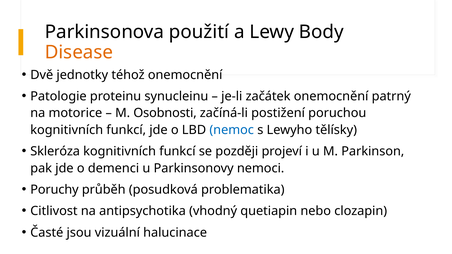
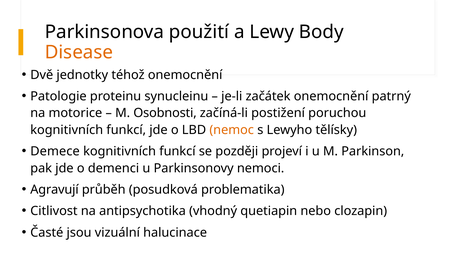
nemoc colour: blue -> orange (232, 130)
Skleróza: Skleróza -> Demece (55, 152)
Poruchy: Poruchy -> Agravují (54, 190)
